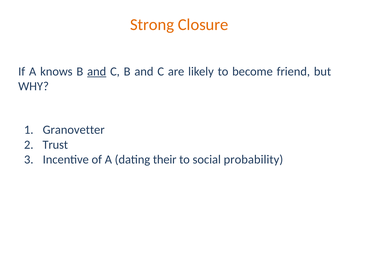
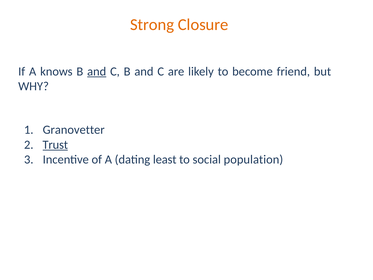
Trust underline: none -> present (55, 145)
their: their -> least (165, 159)
probability: probability -> population (253, 159)
